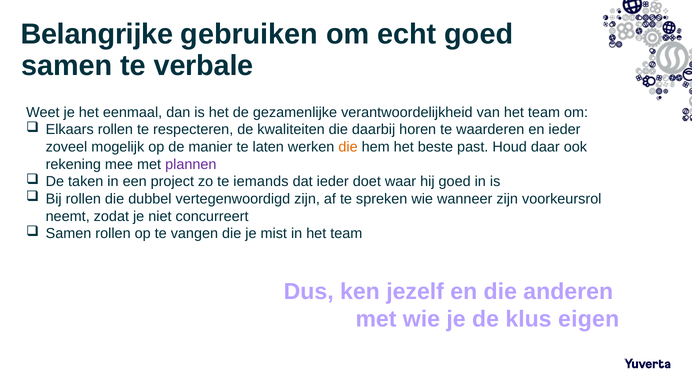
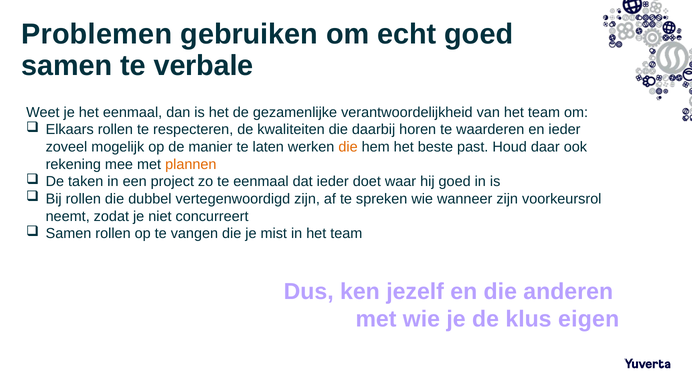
Belangrijke: Belangrijke -> Problemen (97, 34)
plannen colour: purple -> orange (191, 164)
te iemands: iemands -> eenmaal (261, 181)
